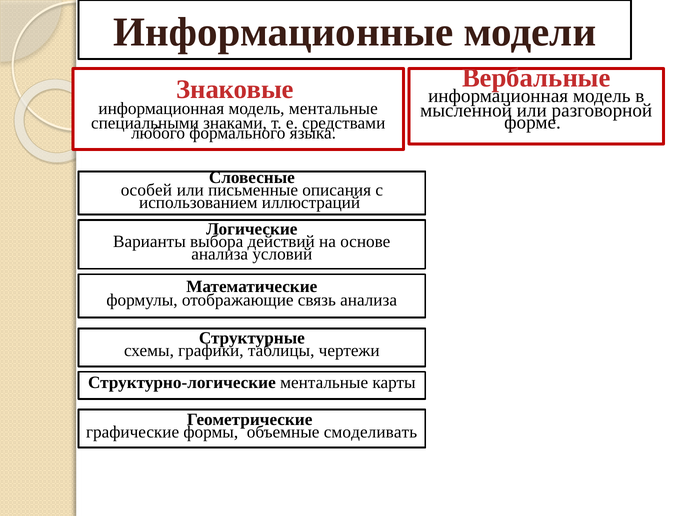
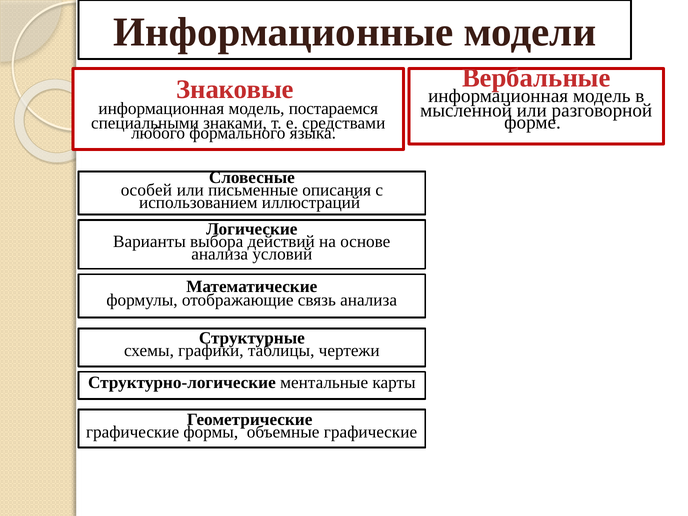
модель ментальные: ментальные -> постараемся (333, 109)
объемные смоделивать: смоделивать -> графические (370, 432)
